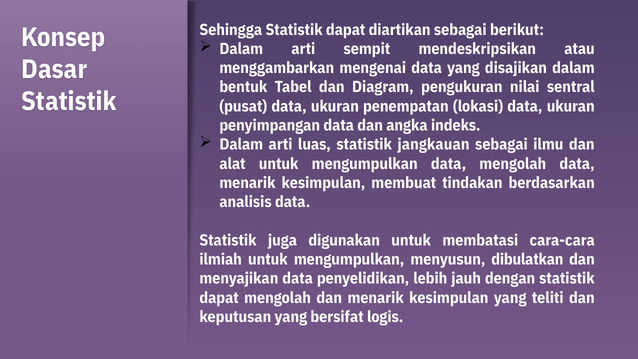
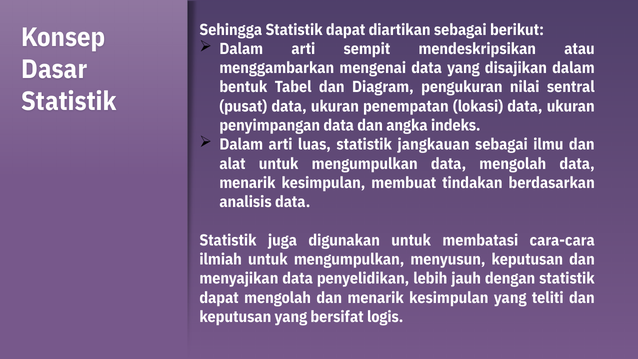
menyusun dibulatkan: dibulatkan -> keputusan (527, 259)
